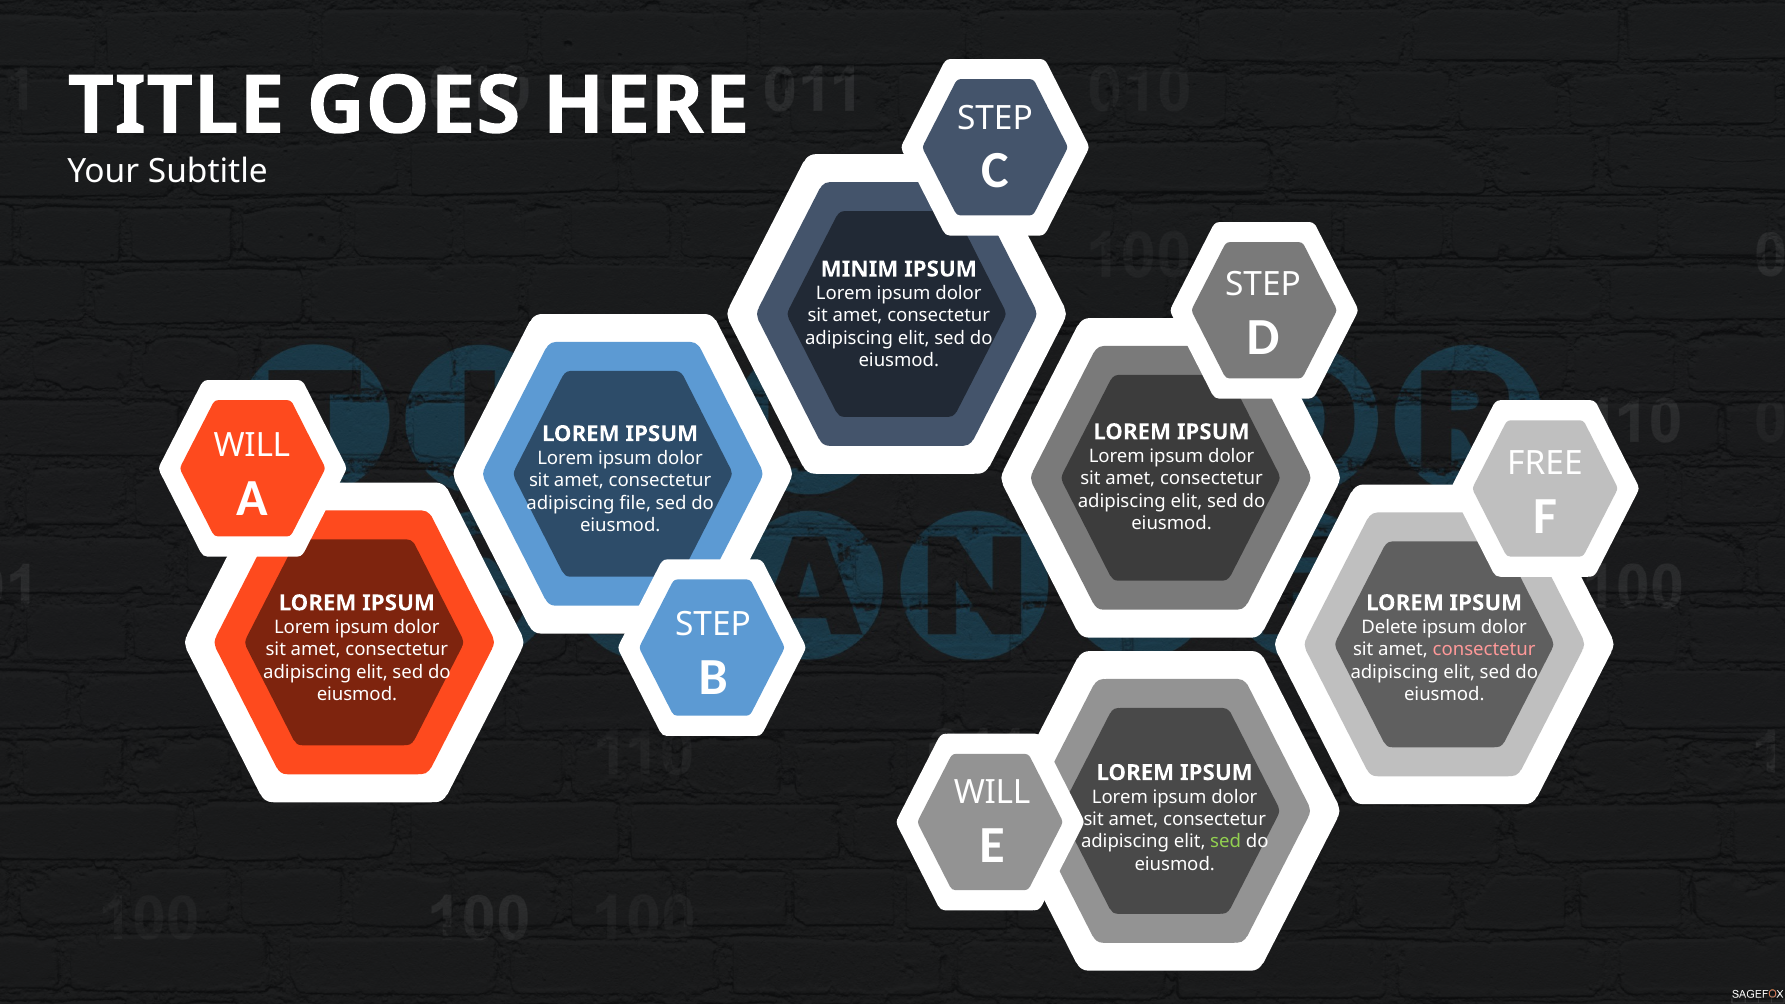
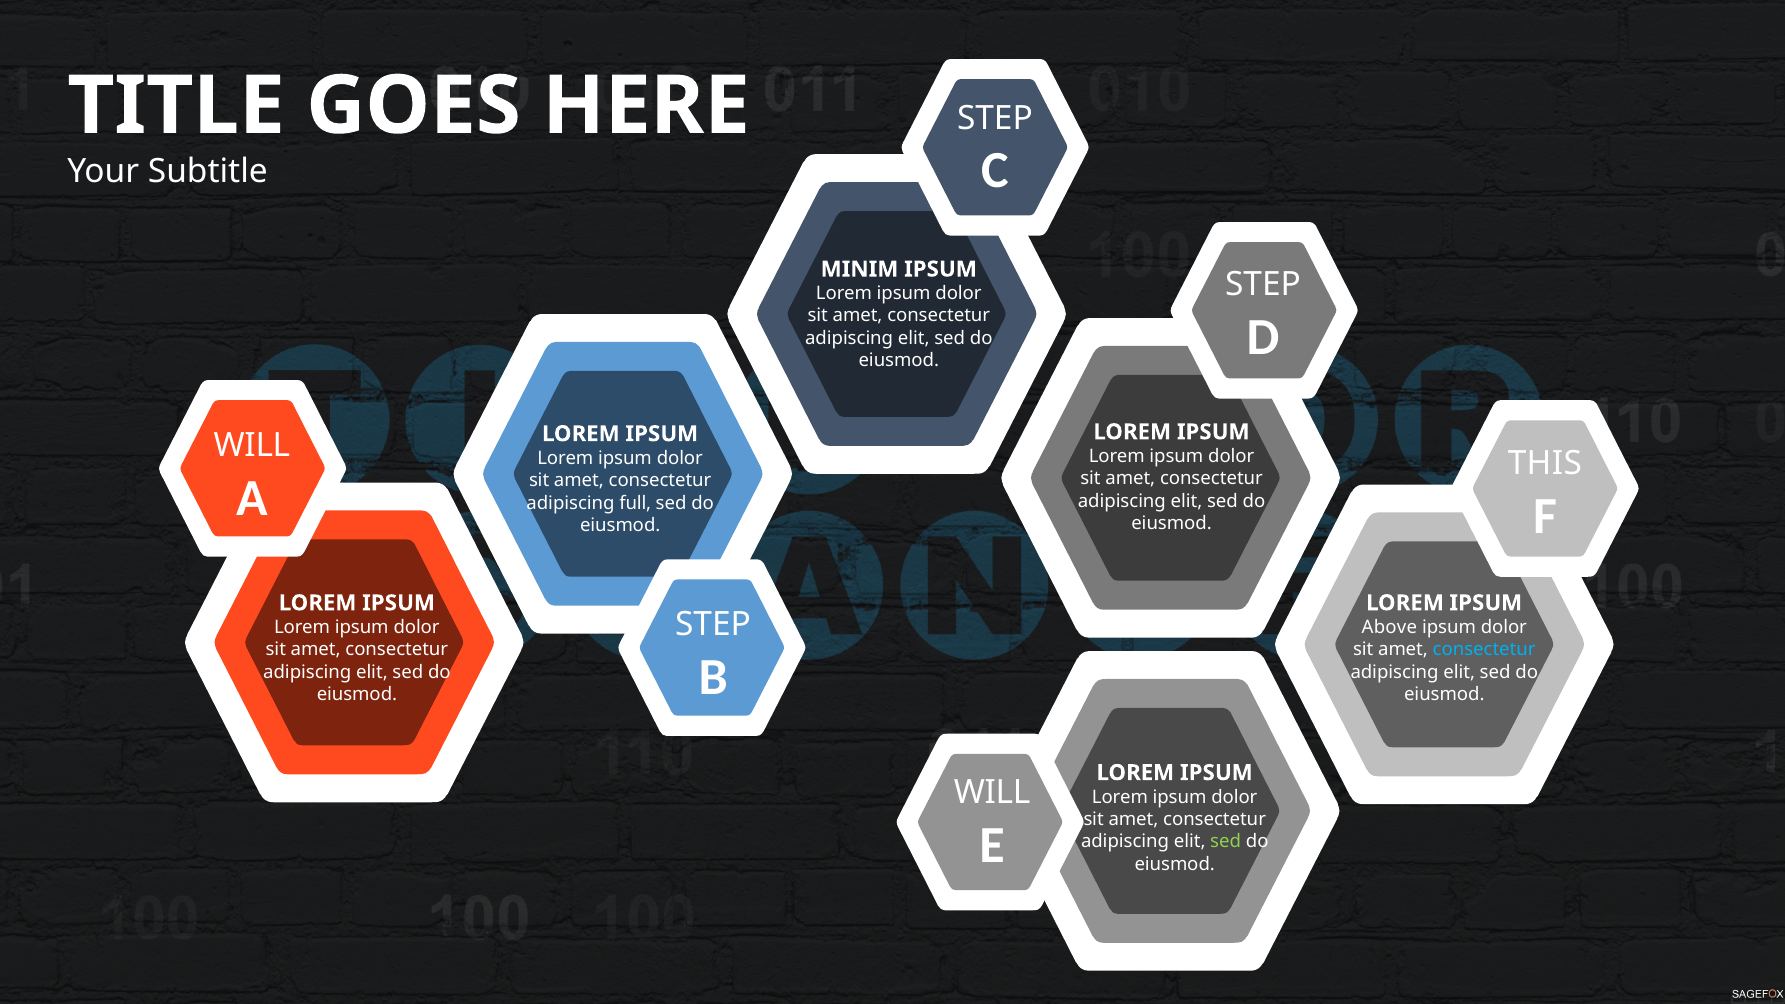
FREE: FREE -> THIS (1545, 464)
file: file -> full (635, 503)
Delete: Delete -> Above (1389, 627)
consectetur colour: pink -> light blue (1484, 650)
